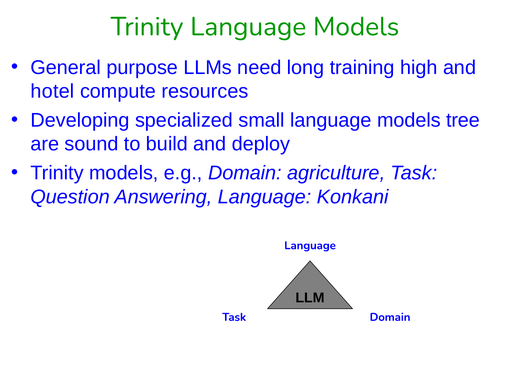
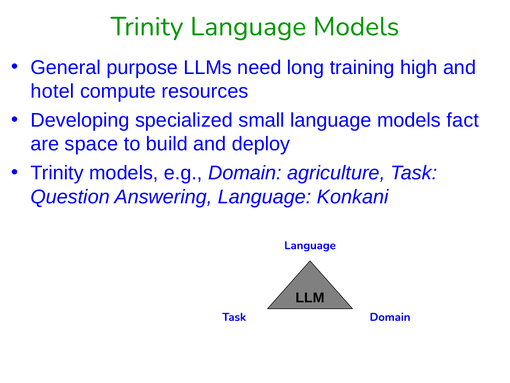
tree: tree -> fact (463, 120)
sound: sound -> space (92, 144)
